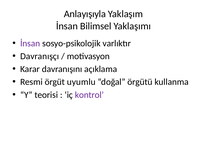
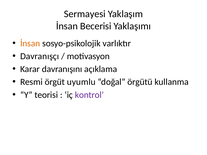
Anlayışıyla: Anlayışıyla -> Sermayesi (85, 14)
Bilimsel: Bilimsel -> Becerisi (96, 26)
İnsan colour: purple -> orange (30, 43)
